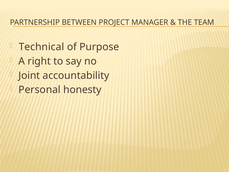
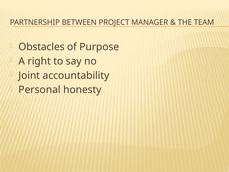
Technical: Technical -> Obstacles (42, 47)
